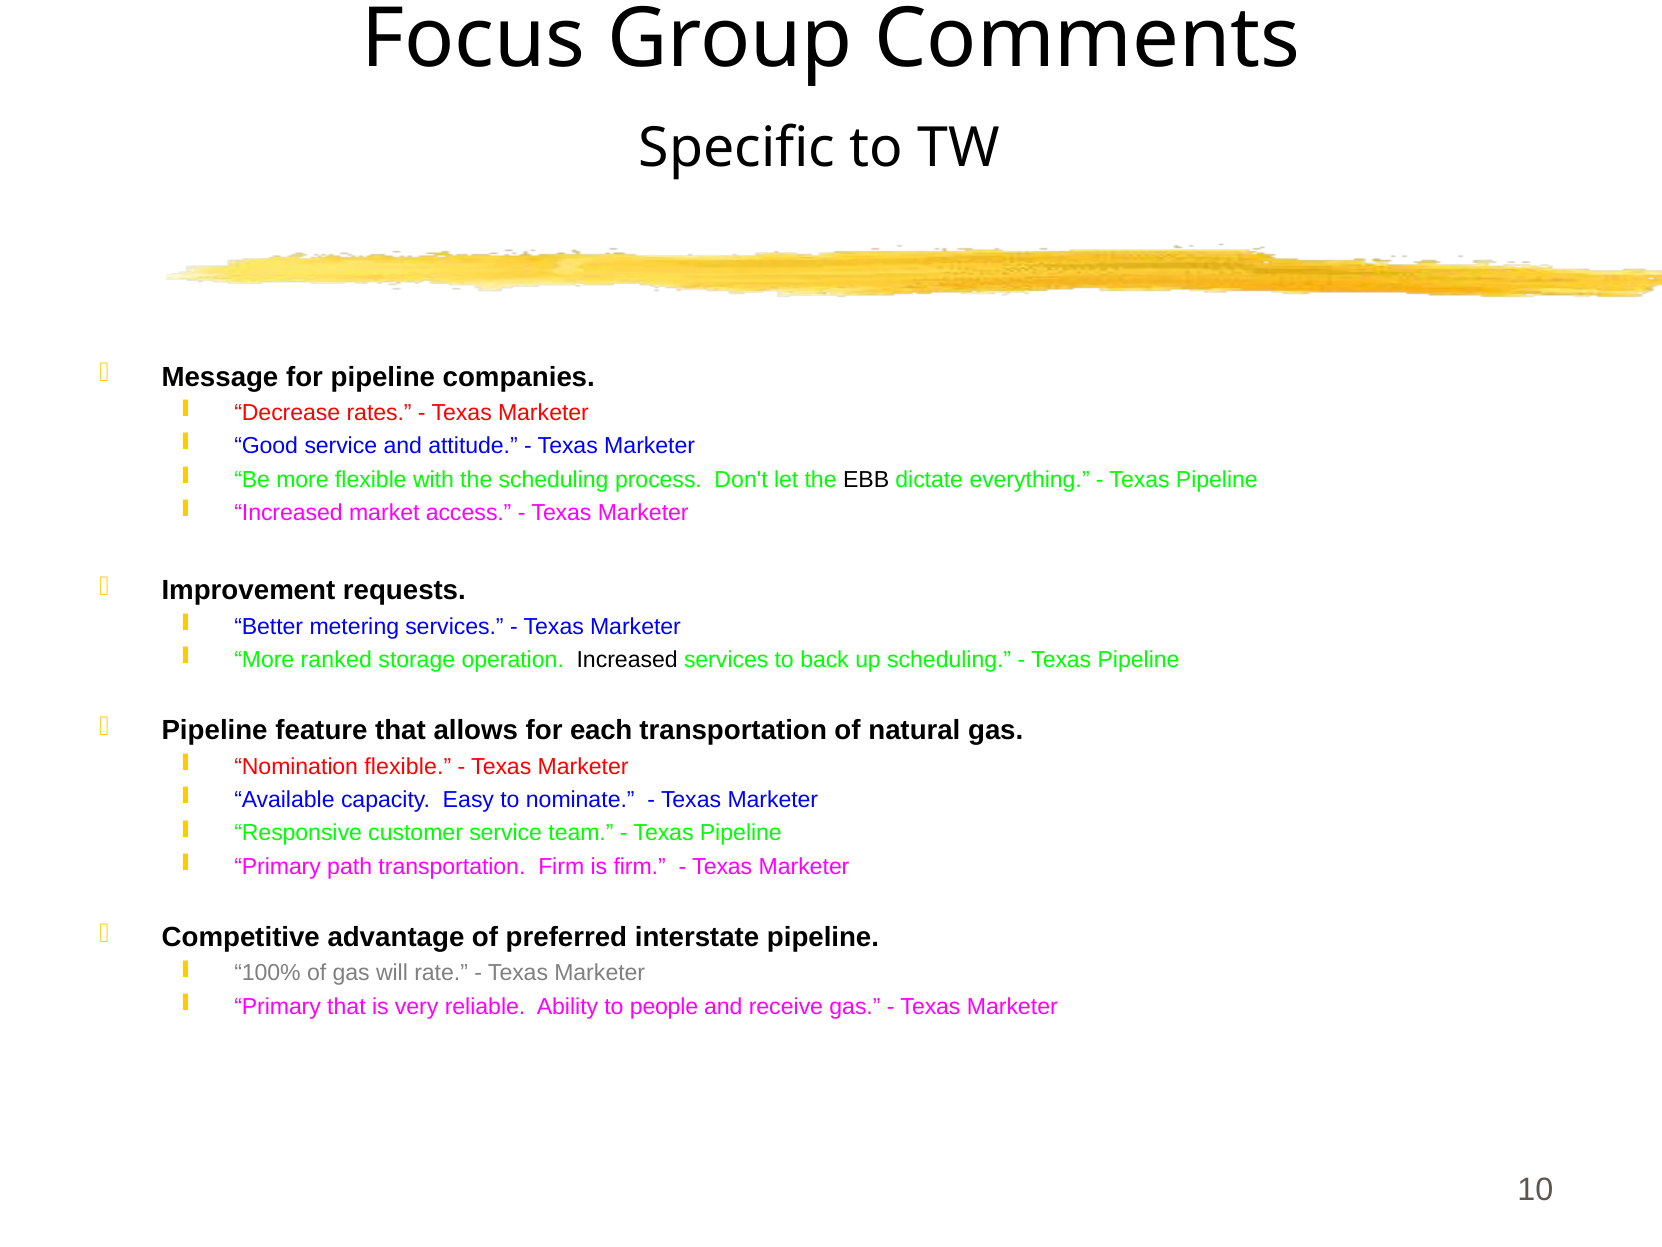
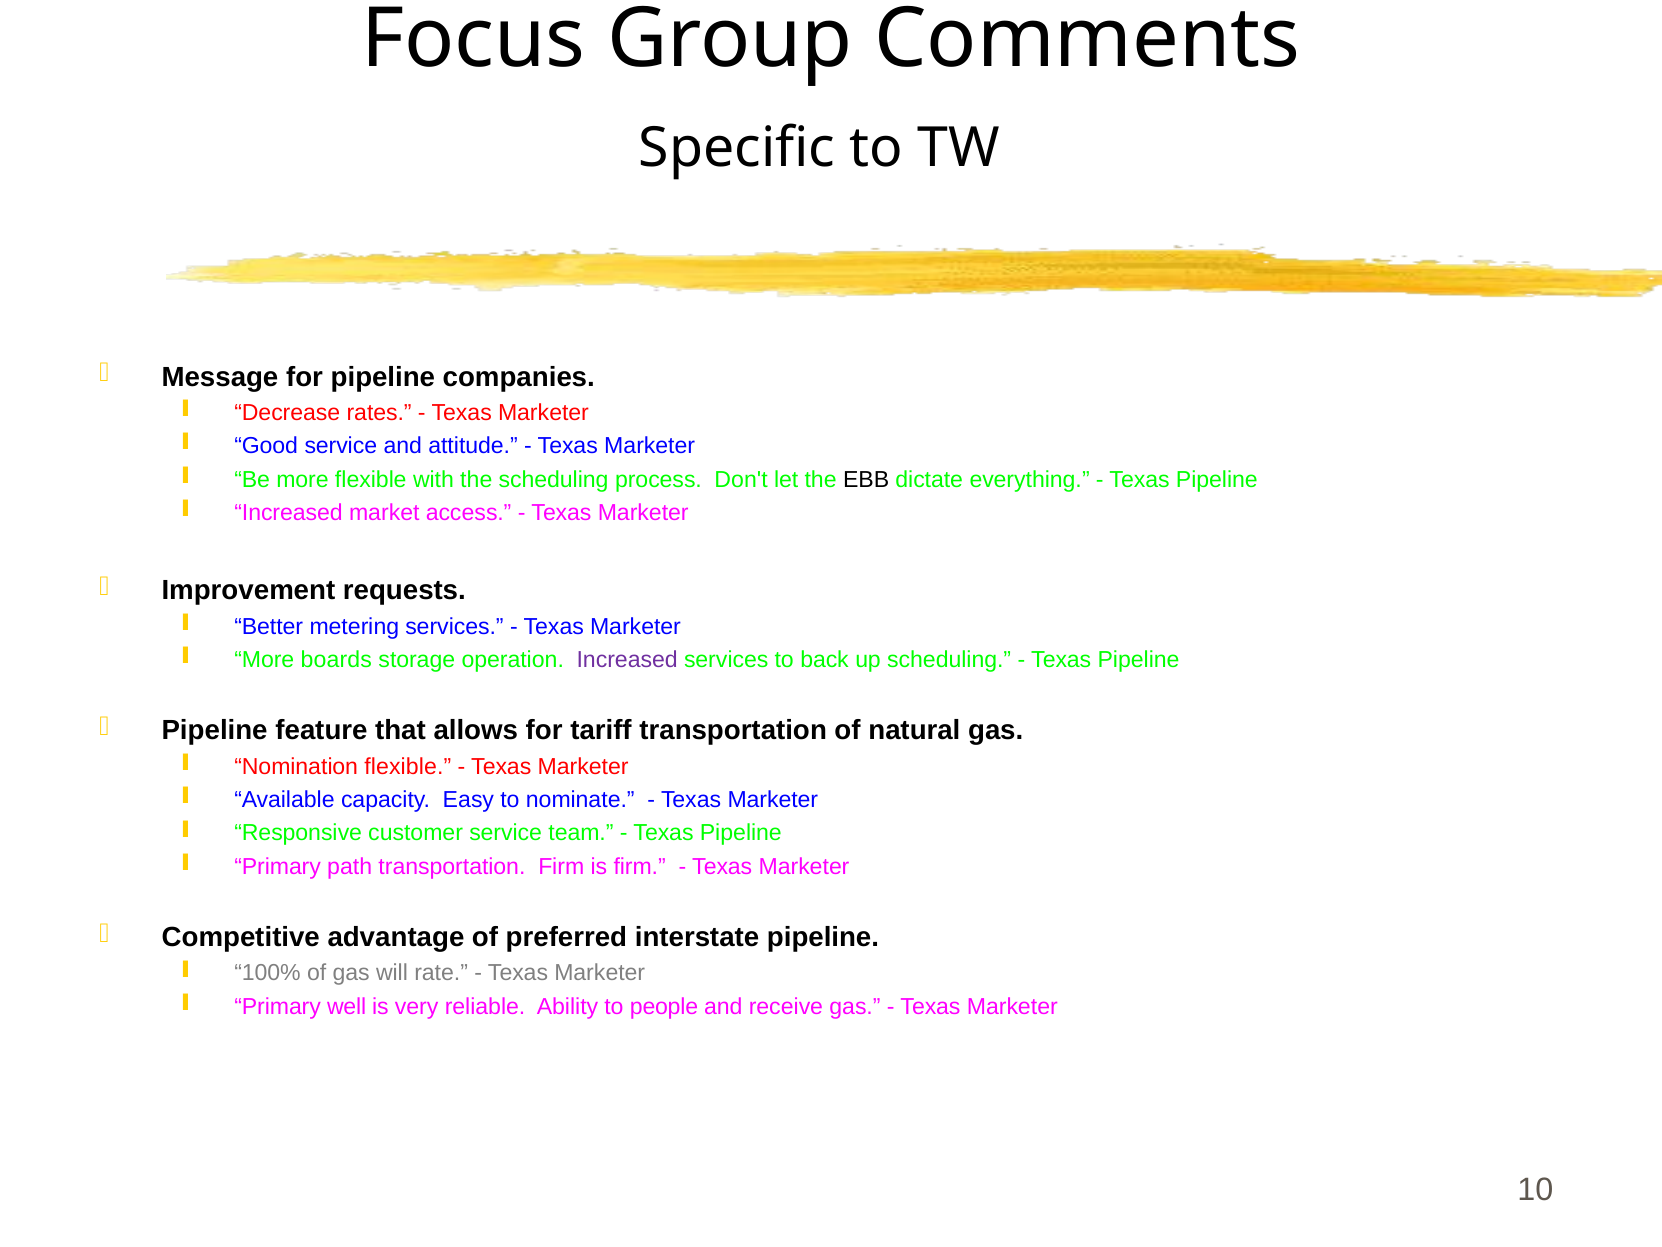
ranked: ranked -> boards (336, 659)
Increased colour: black -> purple (627, 659)
each: each -> tariff (601, 730)
Primary that: that -> well (347, 1006)
